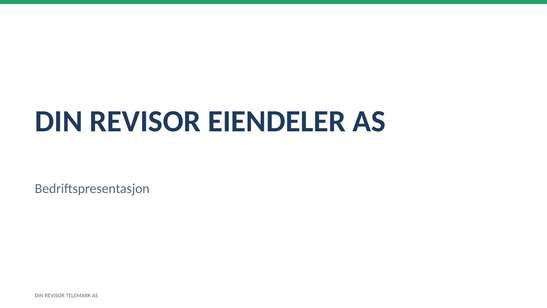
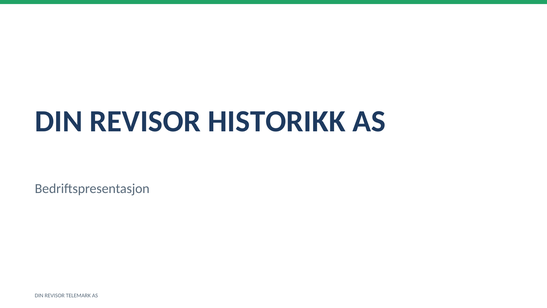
EIENDELER: EIENDELER -> HISTORIKK (277, 121)
